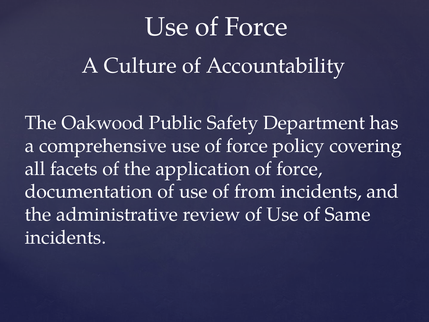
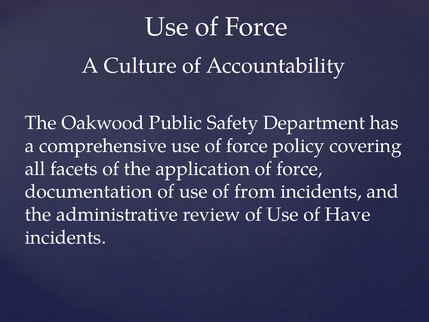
Same: Same -> Have (348, 214)
